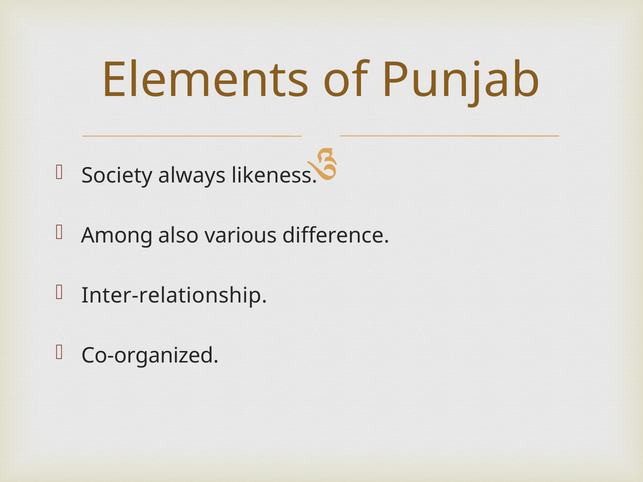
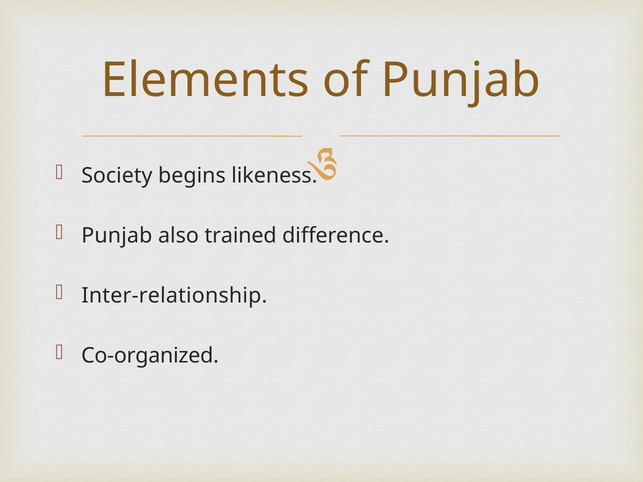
always: always -> begins (192, 176)
Among: Among -> Punjab (117, 236)
various: various -> trained (241, 236)
